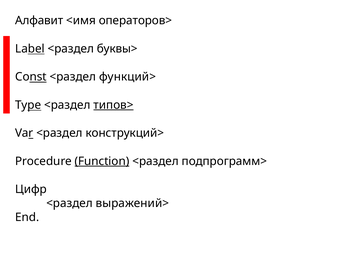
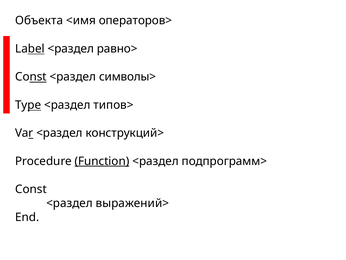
Алфавит: Алфавит -> Объекта (39, 21)
буквы>: буквы> -> равно> (117, 49)
функций>: функций> -> символы> (128, 77)
типов> underline: present -> none (113, 105)
Цифр: Цифр -> Const (31, 189)
